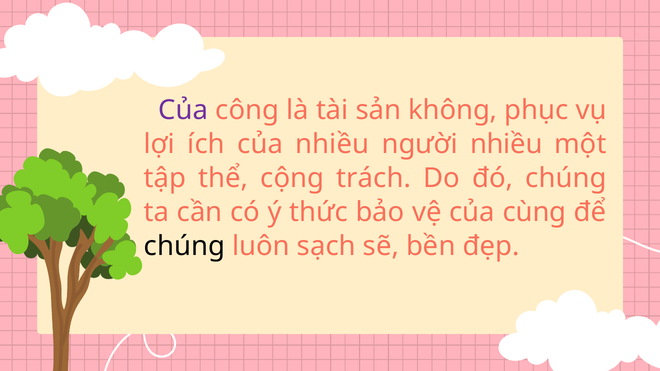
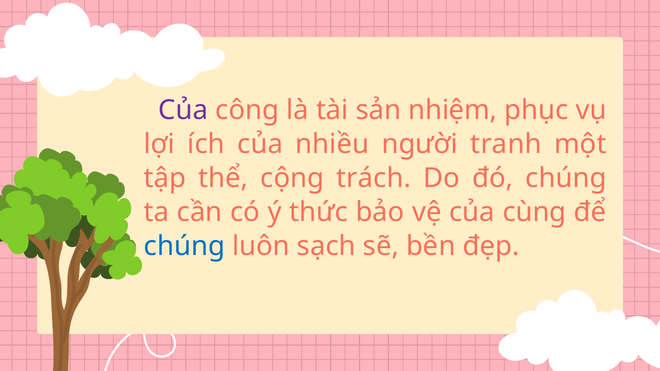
không: không -> nhiệm (453, 110)
người nhiều: nhiều -> tranh (506, 144)
chúng colour: black -> blue (184, 247)
